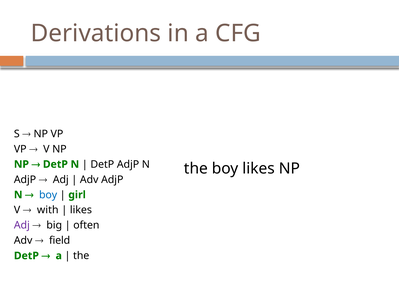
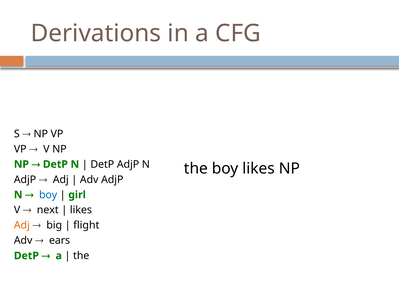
with: with -> next (48, 210)
Adj colour: purple -> orange (22, 225)
often: often -> flight (86, 225)
field: field -> ears (60, 241)
